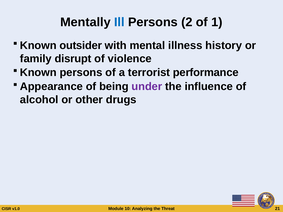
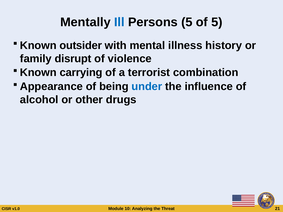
Persons 2: 2 -> 5 (187, 22)
of 1: 1 -> 5 (217, 22)
Known persons: persons -> carrying (81, 73)
performance: performance -> combination (206, 73)
under colour: purple -> blue (147, 87)
